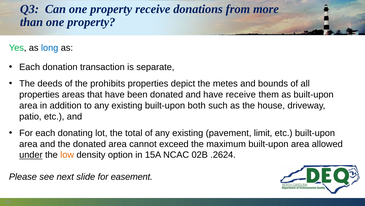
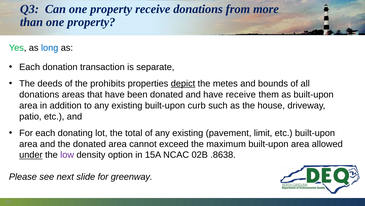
depict underline: none -> present (183, 83)
properties: properties -> donations (39, 94)
both: both -> curb (197, 105)
low colour: orange -> purple (67, 154)
.2624: .2624 -> .8638 (223, 154)
easement: easement -> greenway (132, 176)
